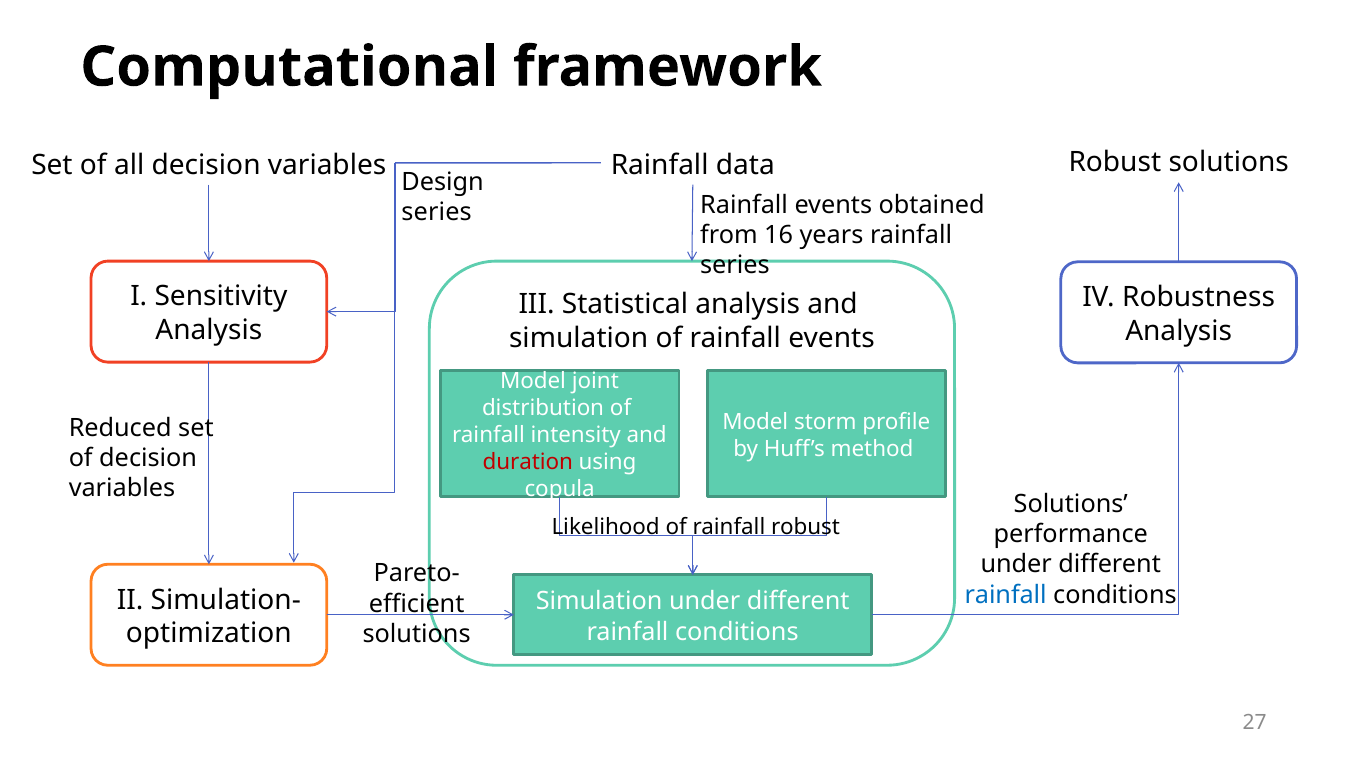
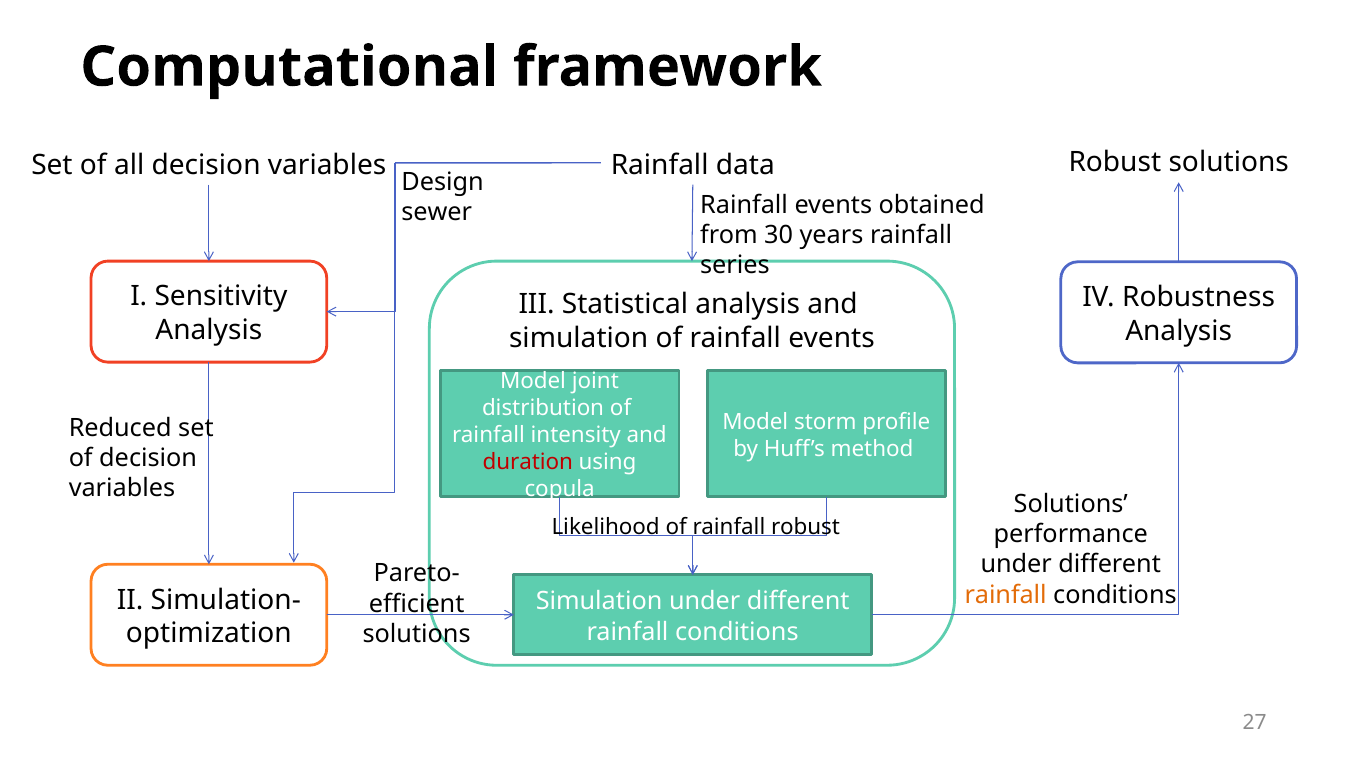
series: series -> sewer (437, 212)
16: 16 -> 30 (779, 235)
rainfall colour: blue -> orange (1006, 595)
